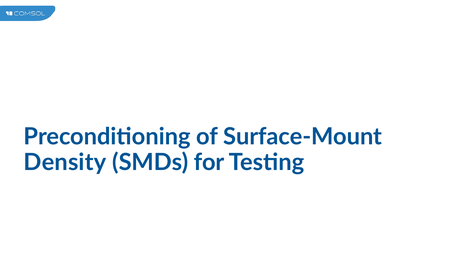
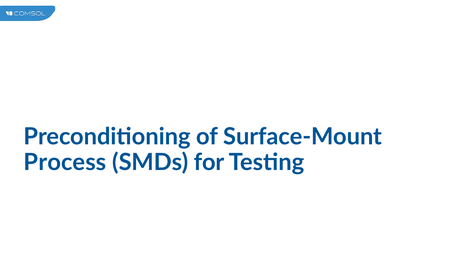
Density: Density -> Process (65, 162)
